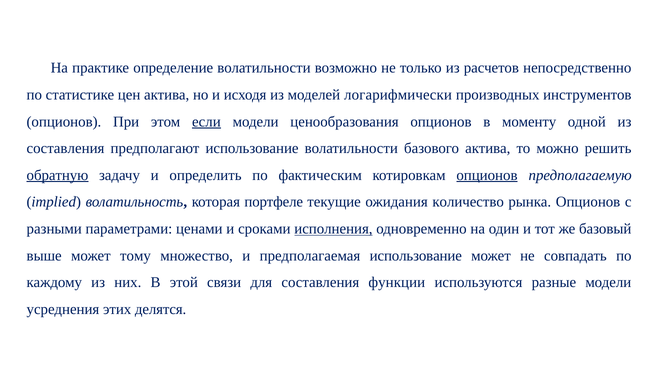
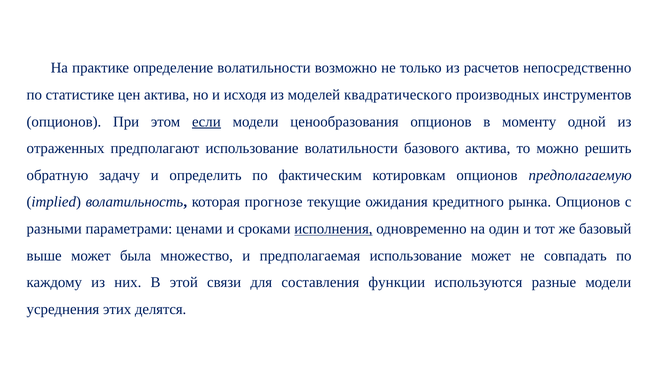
логарифмически: логарифмически -> квадратического (398, 95)
составления: составления -> отраженных (66, 148)
обратную underline: present -> none (57, 175)
опционов underline: present -> none (487, 175)
портфеле: портфеле -> прогнозе (274, 202)
количество: количество -> кредитного (468, 202)
тому: тому -> была (136, 255)
